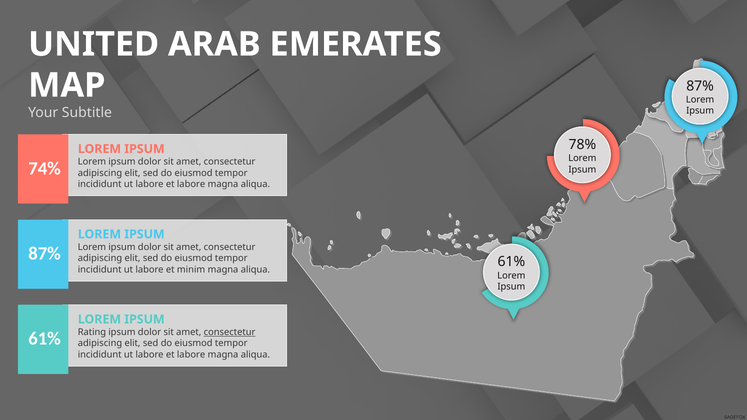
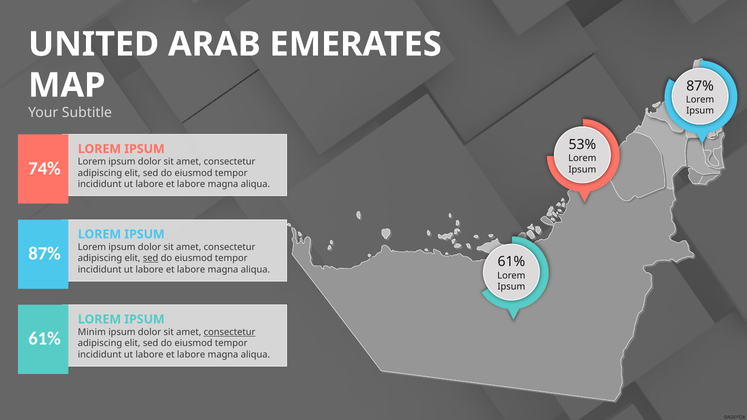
78%: 78% -> 53% (582, 145)
sed underline: none -> present (151, 258)
minim: minim -> labore (191, 270)
Rating: Rating -> Minim (92, 332)
